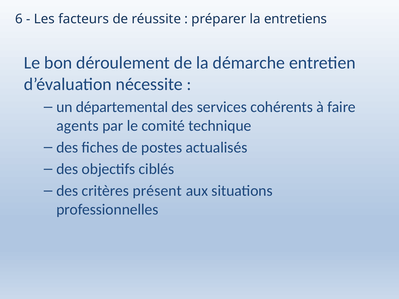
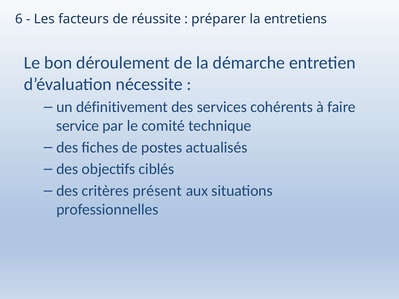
départemental: départemental -> définitivement (122, 107)
agents: agents -> service (78, 126)
